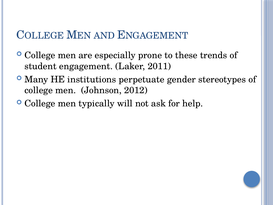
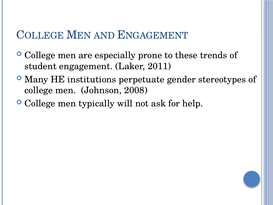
2012: 2012 -> 2008 (136, 90)
